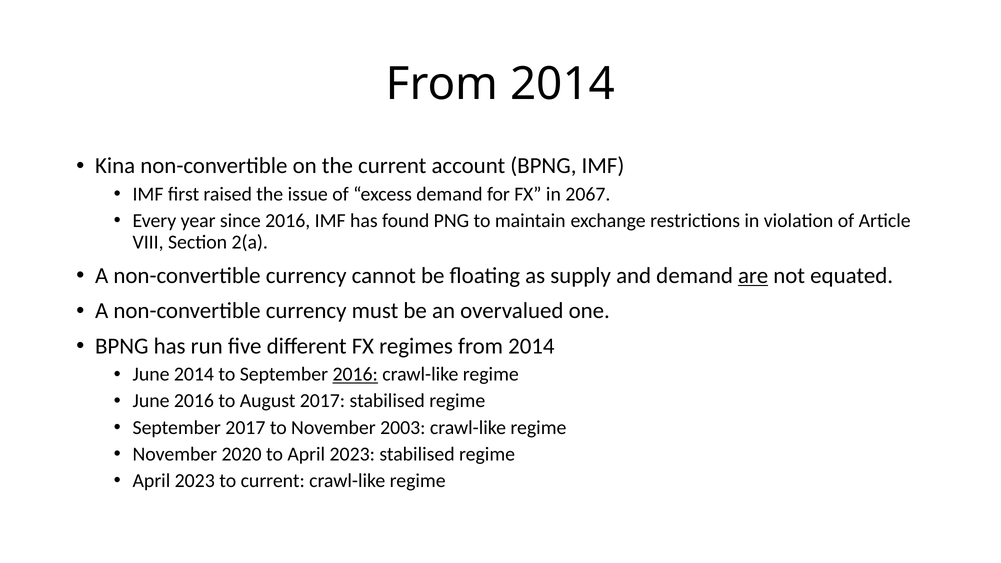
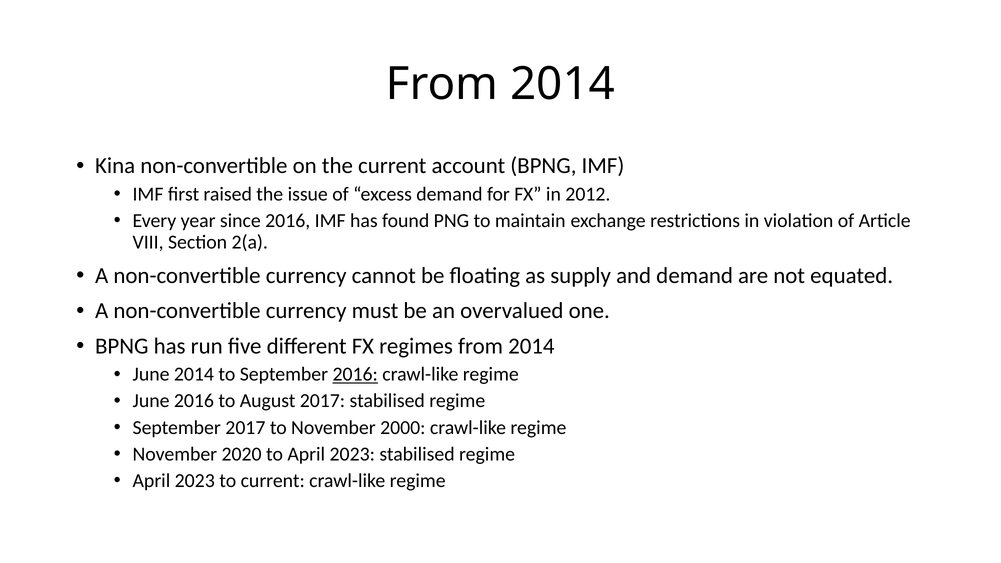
2067: 2067 -> 2012 (588, 194)
are underline: present -> none (753, 276)
2003: 2003 -> 2000 (403, 428)
